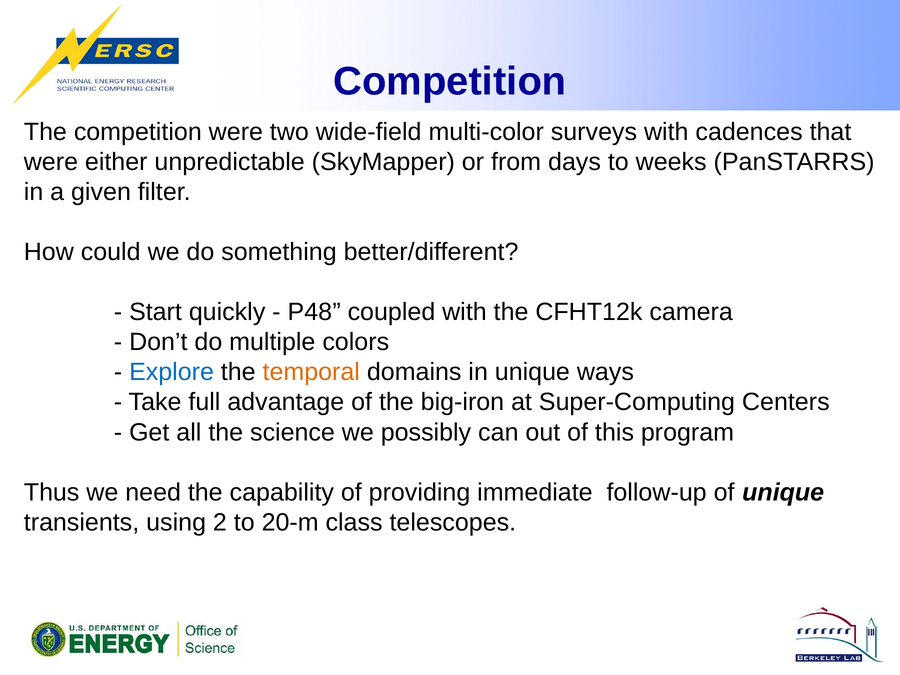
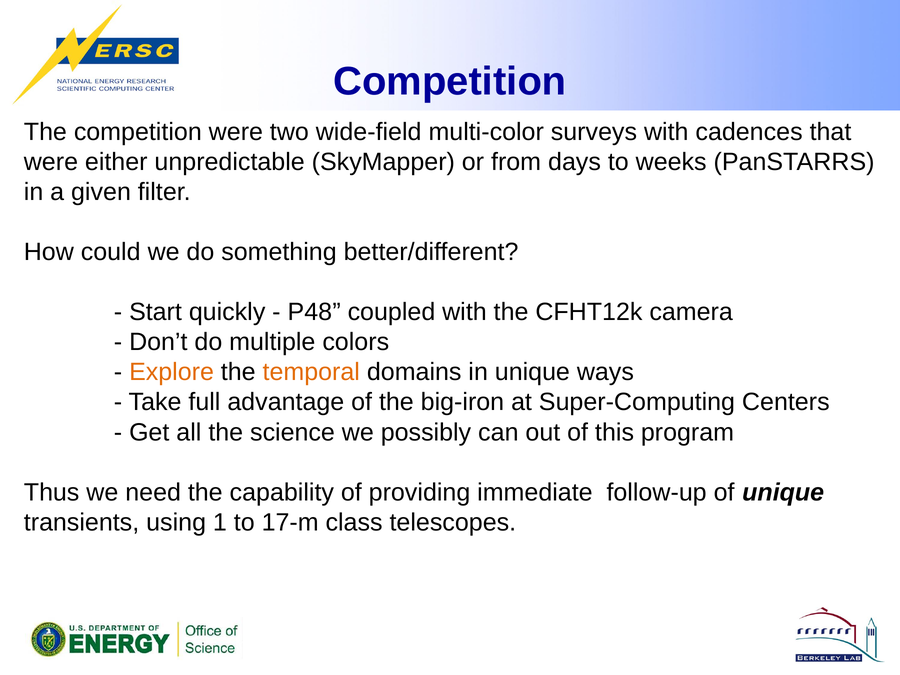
Explore colour: blue -> orange (172, 372)
2: 2 -> 1 (220, 522)
20-m: 20-m -> 17-m (290, 522)
